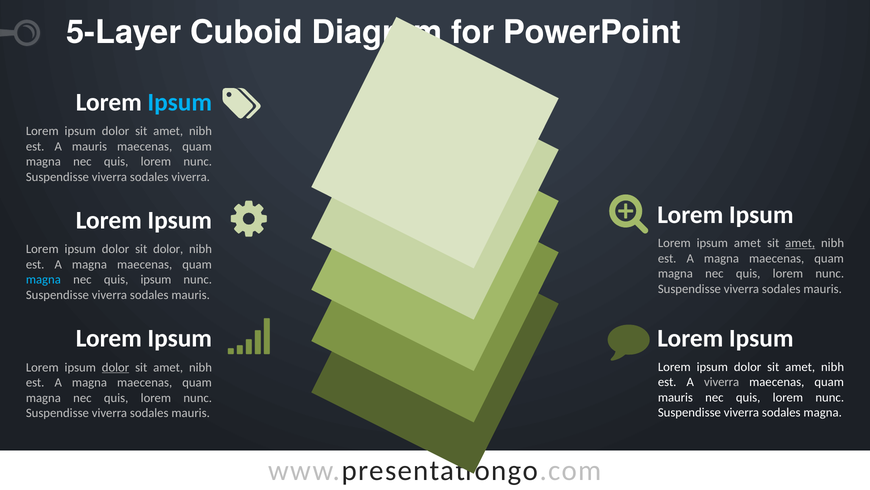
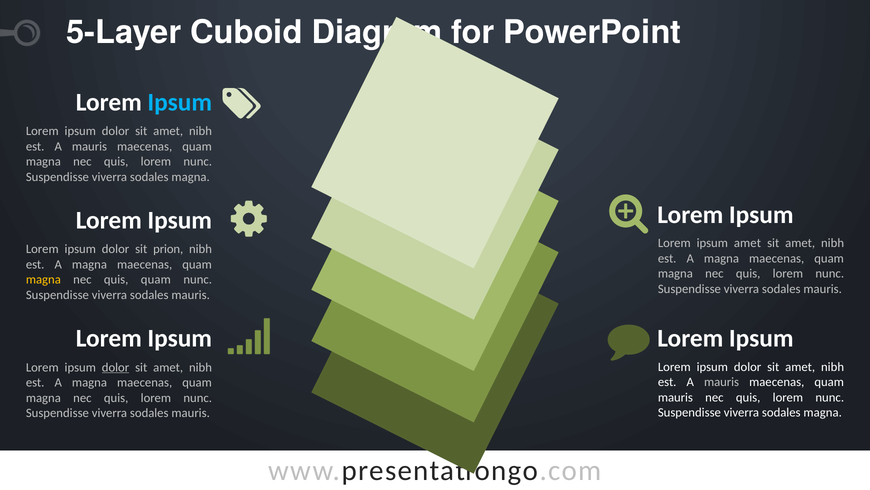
viverra: viverra -> magna (191, 177)
amet underline: present -> none (800, 243)
sit dolor: dolor -> prion (168, 249)
magna colour: light blue -> yellow (43, 279)
quis ipsum: ipsum -> quam (156, 279)
viverra: viverra -> mauris (722, 382)
